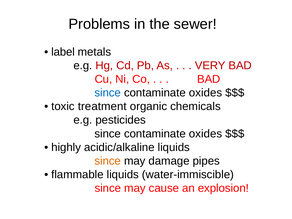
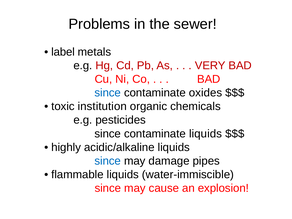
treatment: treatment -> institution (102, 106)
oxides: oxides -> liquids (206, 134)
since colour: orange -> blue (108, 161)
